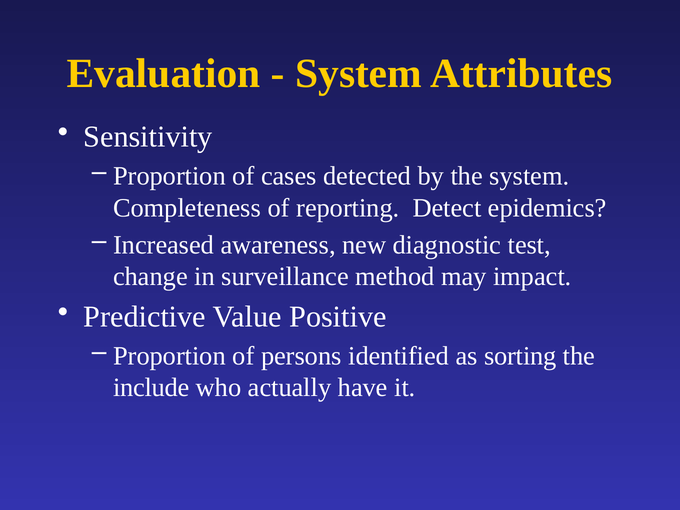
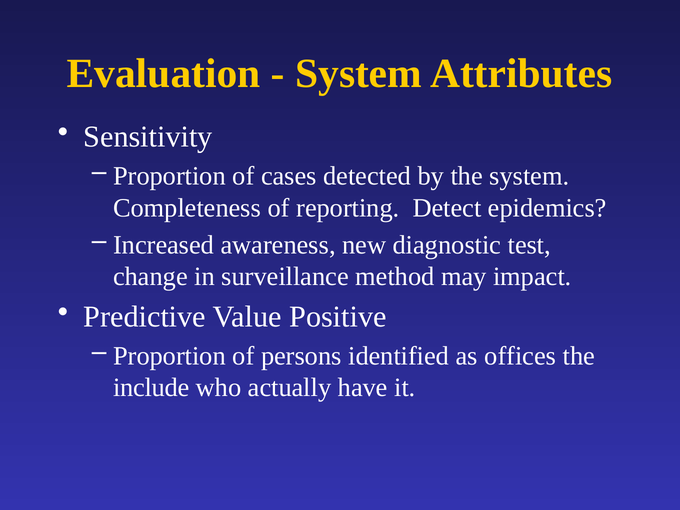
sorting: sorting -> offices (520, 356)
